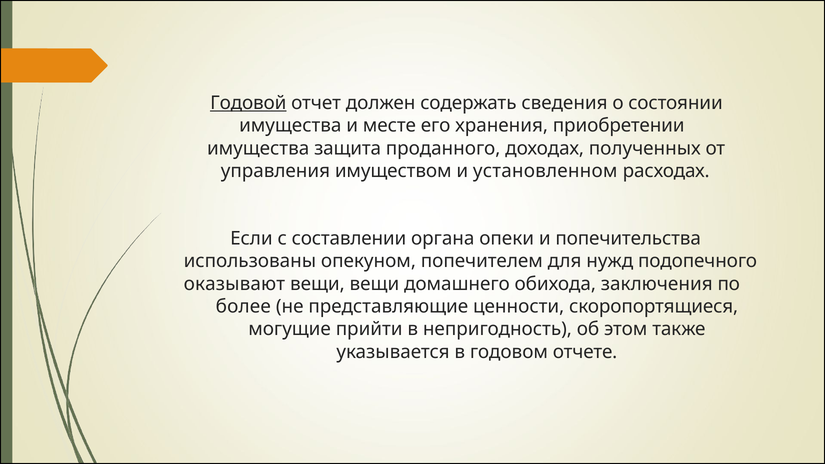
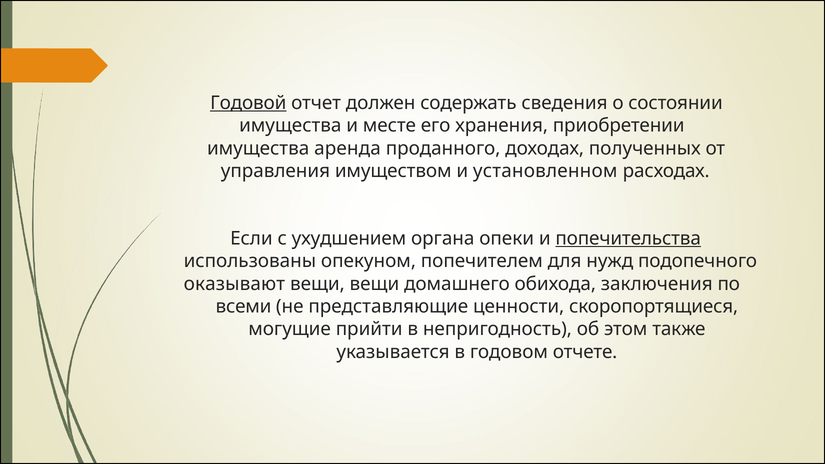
защита: защита -> аренда (347, 148)
составлении: составлении -> ухудшением (349, 239)
попечительства underline: none -> present (628, 239)
более: более -> всеми (243, 307)
